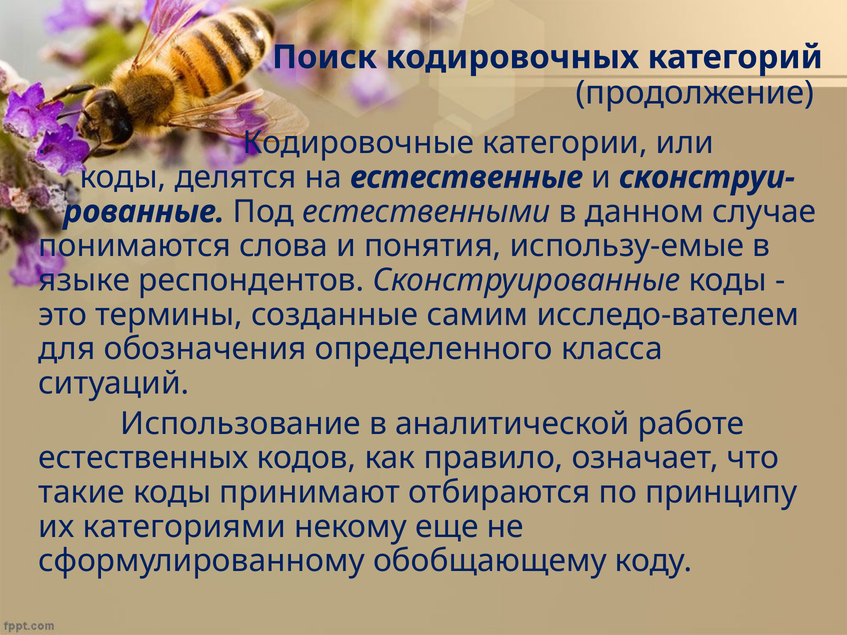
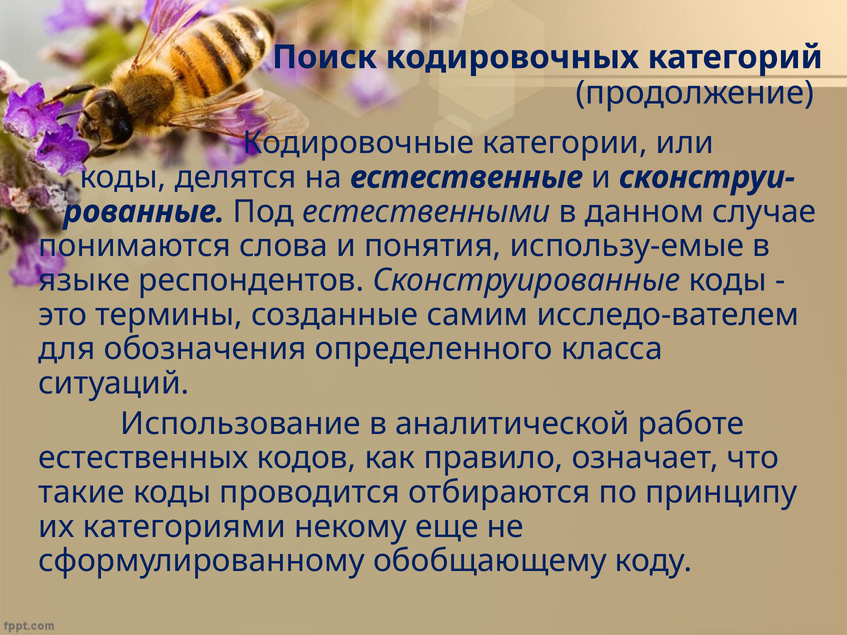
принимают: принимают -> проводится (310, 492)
